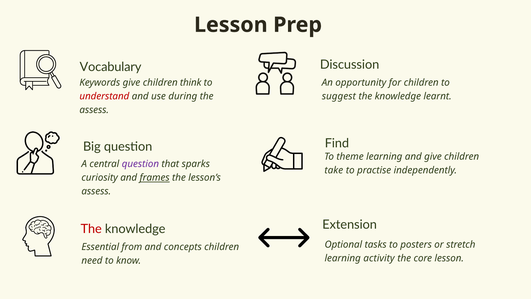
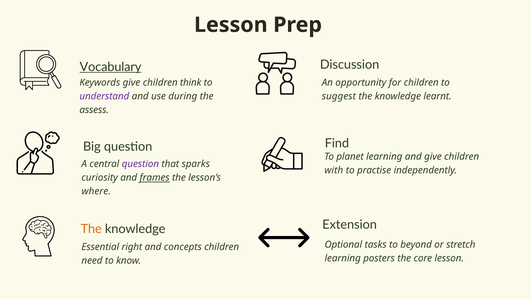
Vocabulary underline: none -> present (111, 67)
understand colour: red -> purple (104, 96)
theme: theme -> planet (350, 156)
take: take -> with (334, 170)
assess: assess -> where (96, 191)
The colour: red -> orange (91, 229)
posters: posters -> beyond (416, 244)
from: from -> right (132, 247)
activity: activity -> posters (379, 258)
